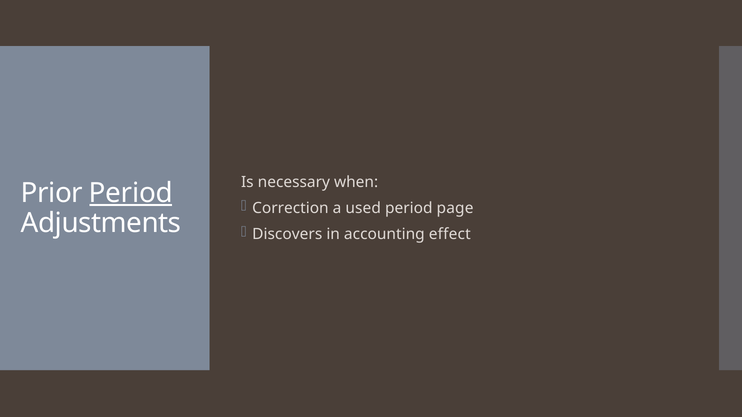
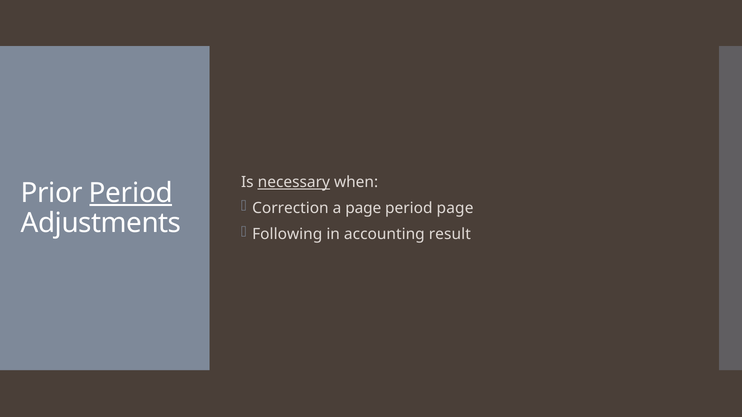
necessary underline: none -> present (294, 182)
a used: used -> page (363, 208)
Discovers: Discovers -> Following (287, 234)
effect: effect -> result (450, 234)
